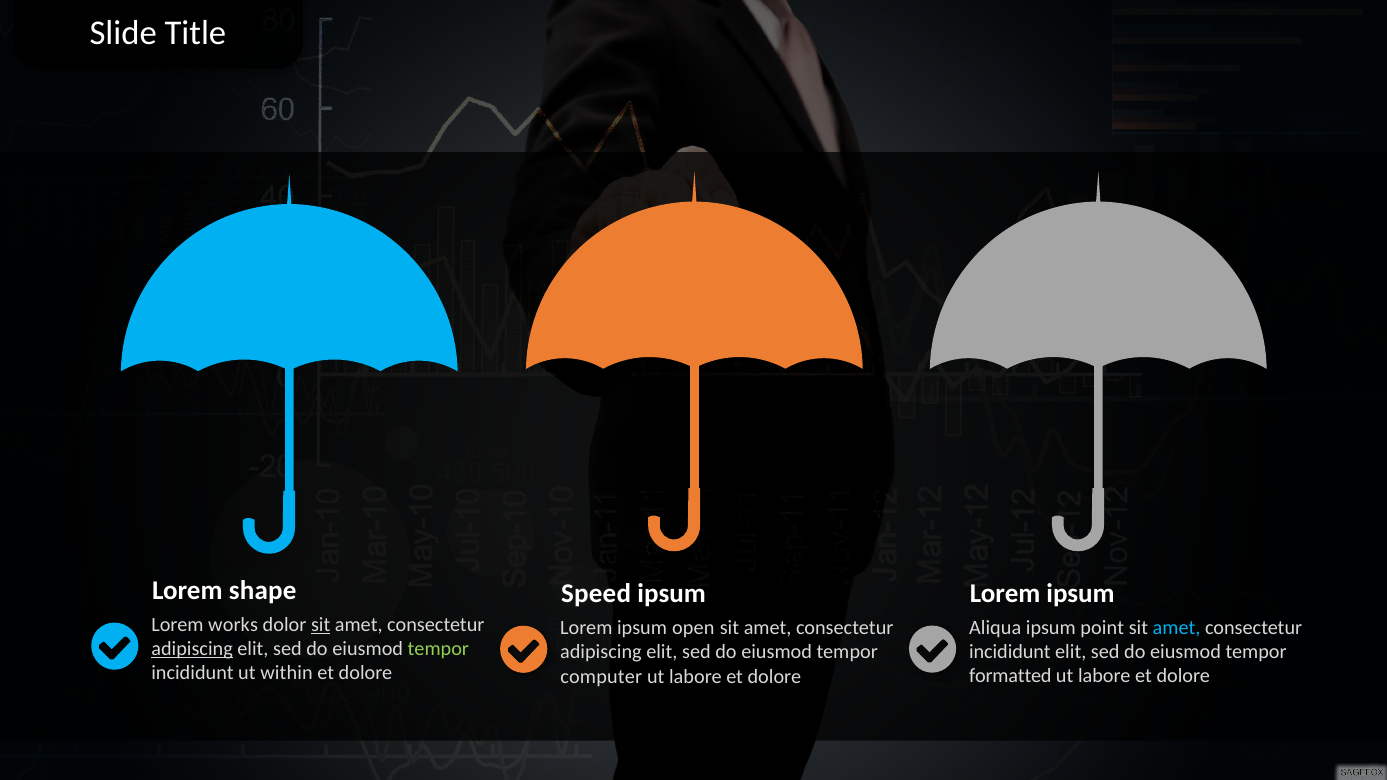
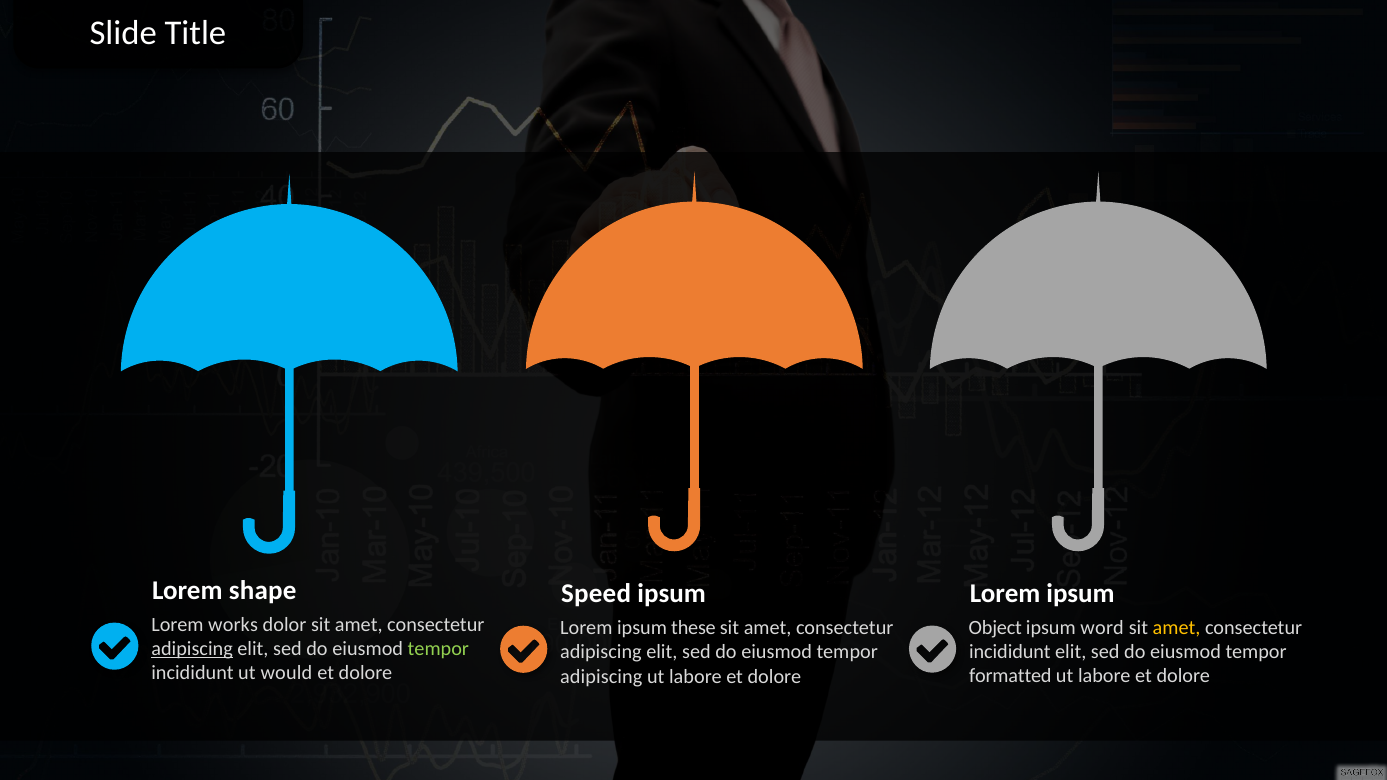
sit underline: present -> none (321, 625)
Aliqua: Aliqua -> Object (995, 628)
point: point -> word (1102, 628)
amet colour: light blue -> yellow (1177, 628)
open: open -> these (693, 628)
within: within -> would (286, 673)
computer: computer -> adipiscing (601, 677)
